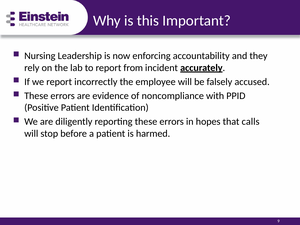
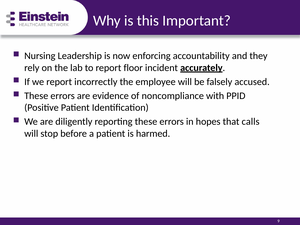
from: from -> floor (133, 68)
